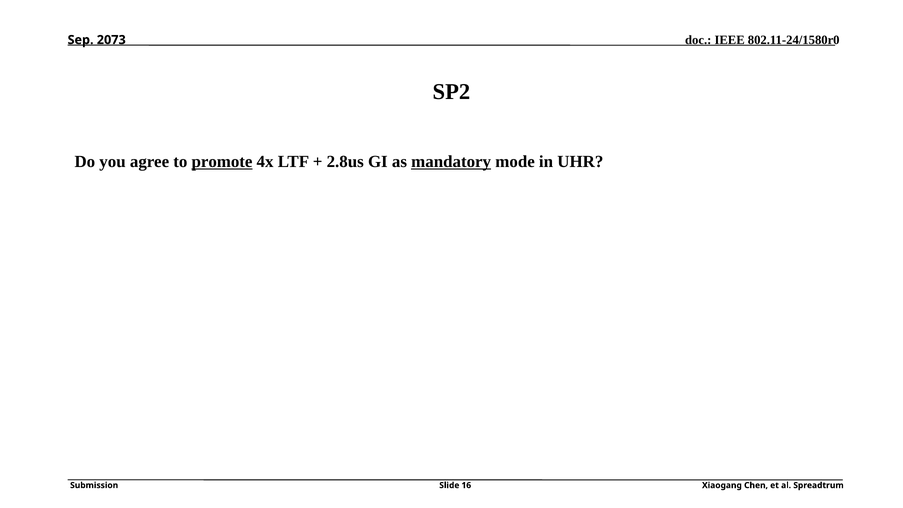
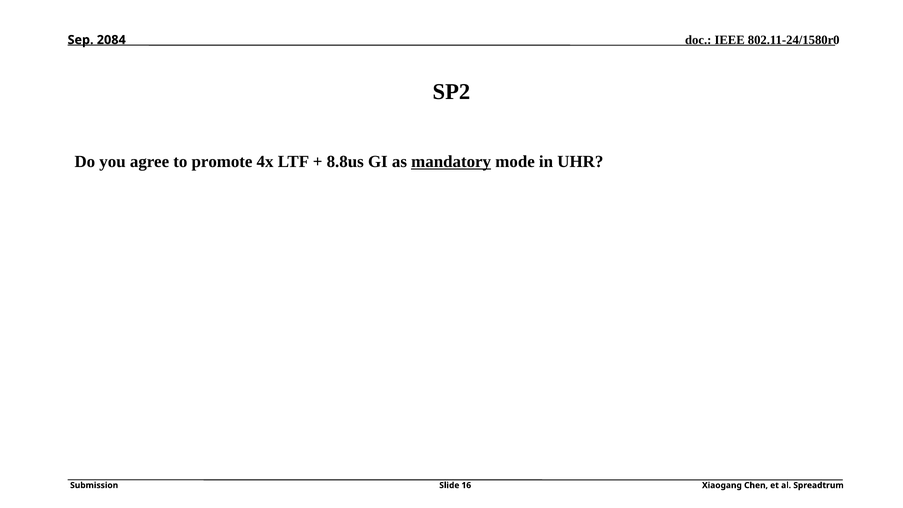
2073: 2073 -> 2084 (111, 40)
promote underline: present -> none (222, 161)
2.8us: 2.8us -> 8.8us (345, 161)
